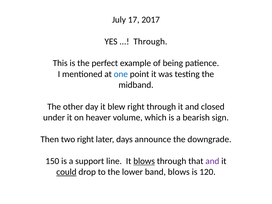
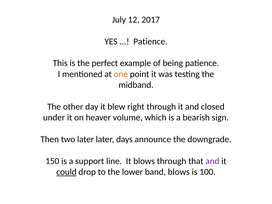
17: 17 -> 12 (134, 20)
Through: Through -> Patience (150, 41)
one colour: blue -> orange (121, 74)
two right: right -> later (85, 139)
blows underline: present -> none (144, 161)
120: 120 -> 100 (208, 172)
